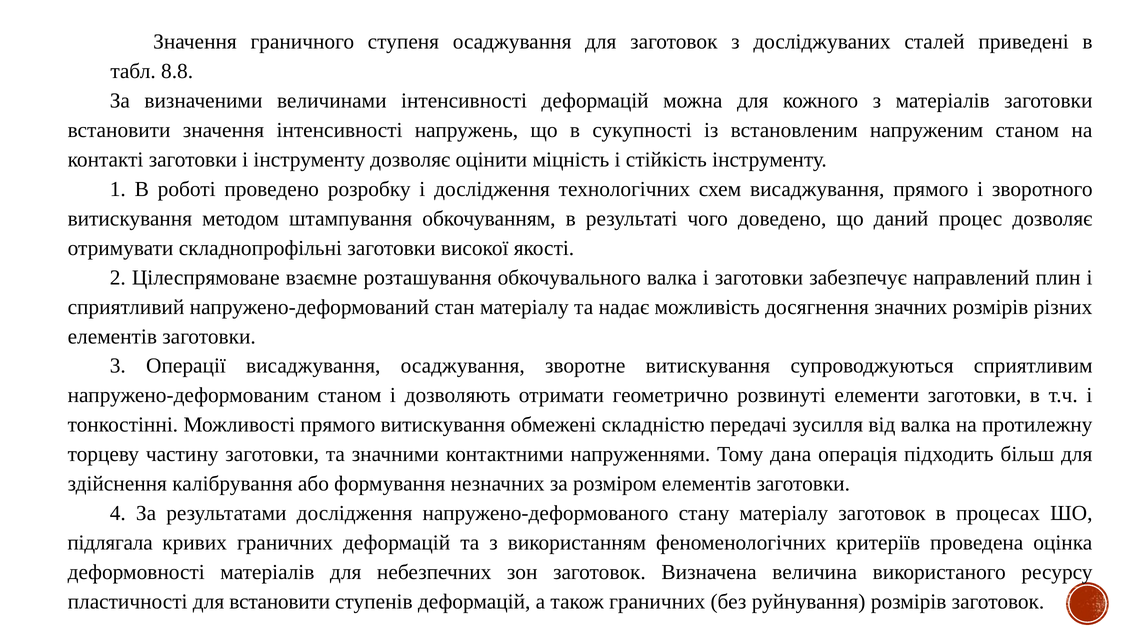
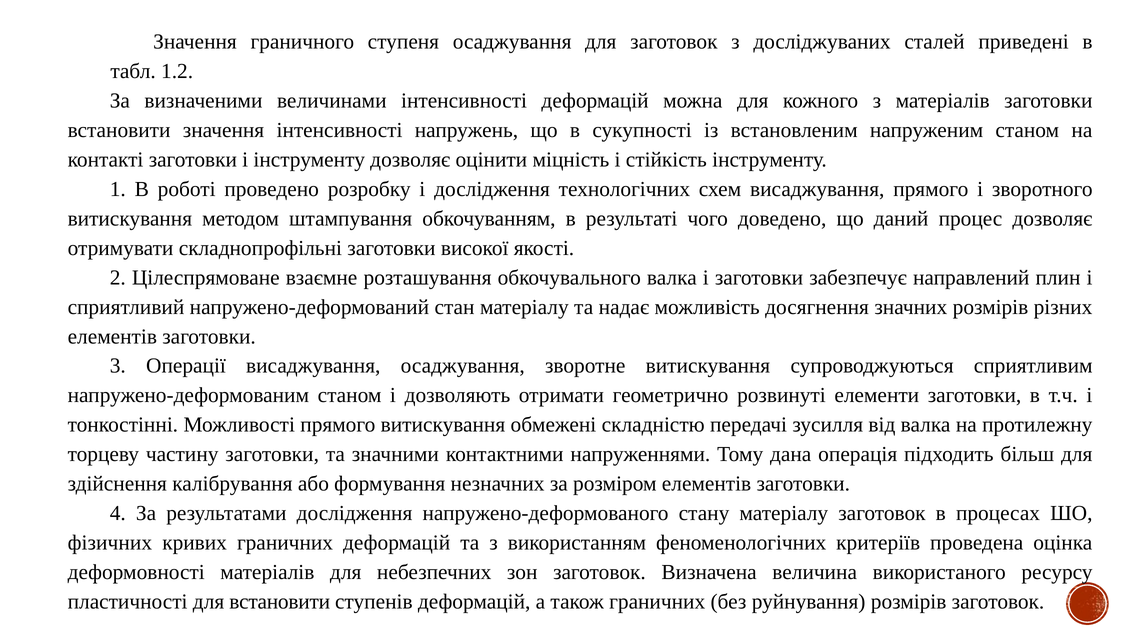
8.8: 8.8 -> 1.2 (177, 71)
підлягала: підлягала -> фізичних (110, 543)
